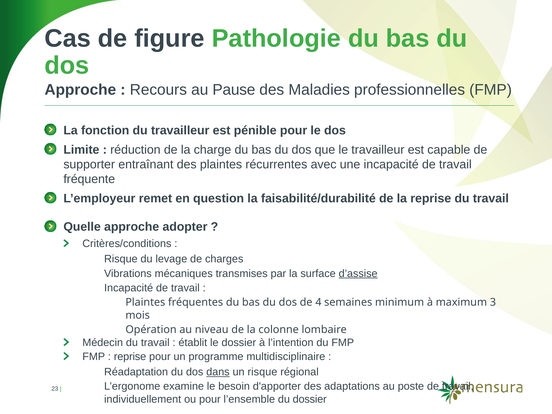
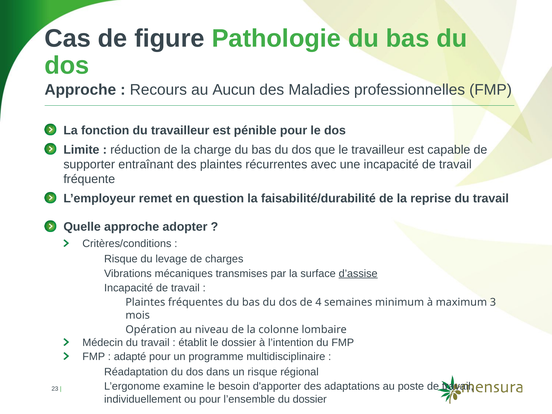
Pause: Pause -> Aucun (234, 90)
reprise: reprise -> adapté (130, 357)
dans underline: present -> none (218, 372)
